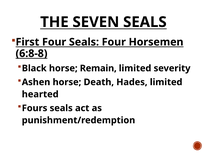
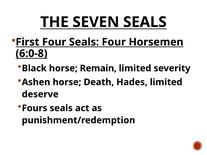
6:8-8: 6:8-8 -> 6:0-8 (32, 54)
hearted: hearted -> deserve (40, 94)
